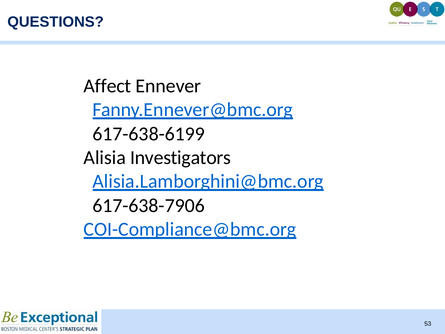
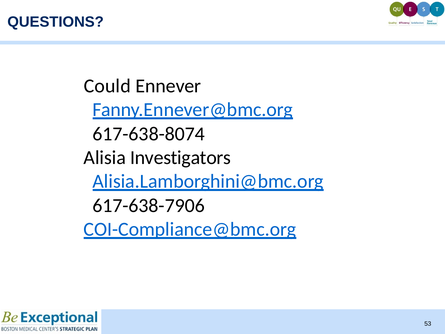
Affect: Affect -> Could (107, 86)
617-638-6199: 617-638-6199 -> 617-638-8074 (149, 134)
